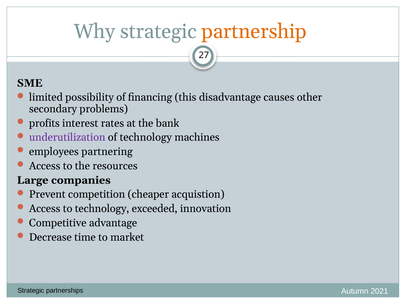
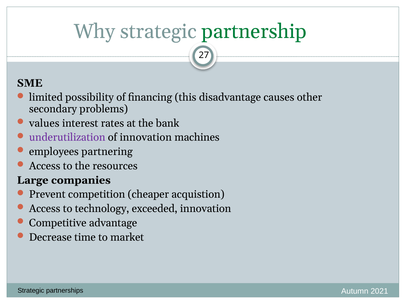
partnership colour: orange -> green (254, 32)
profits: profits -> values (44, 123)
of technology: technology -> innovation (146, 138)
